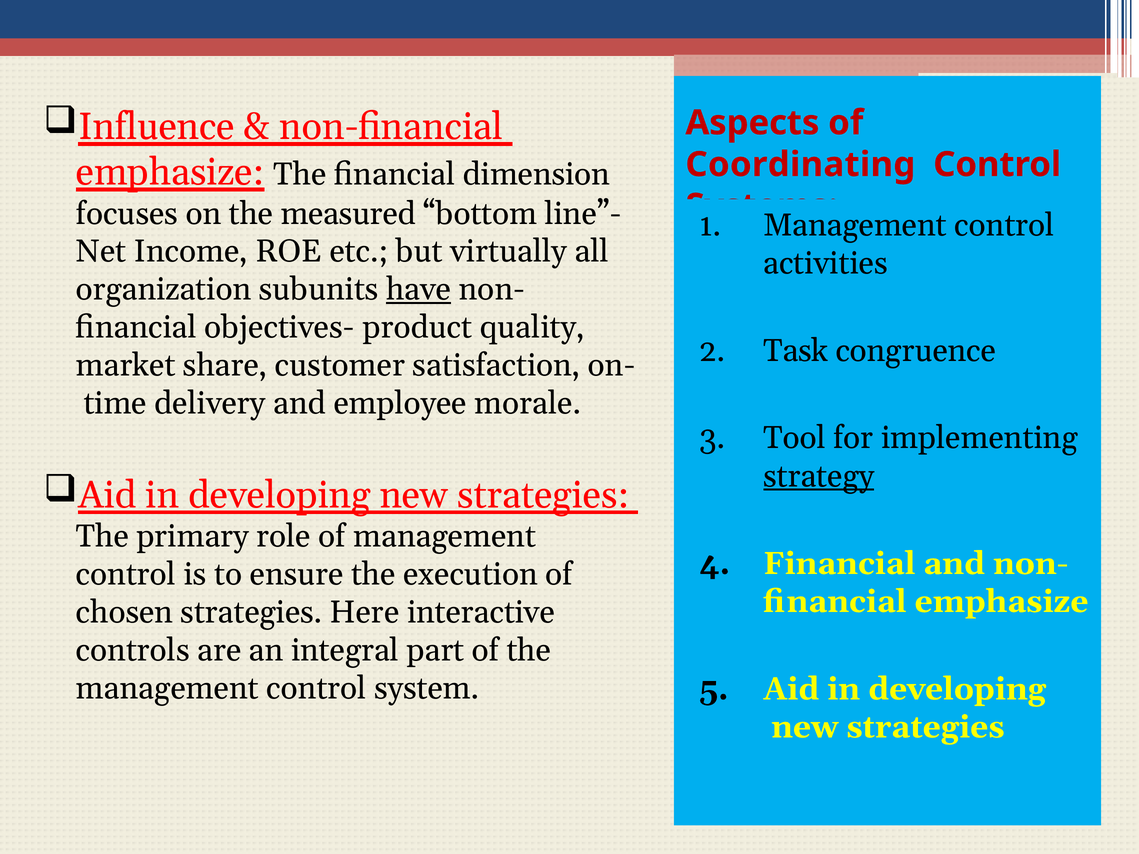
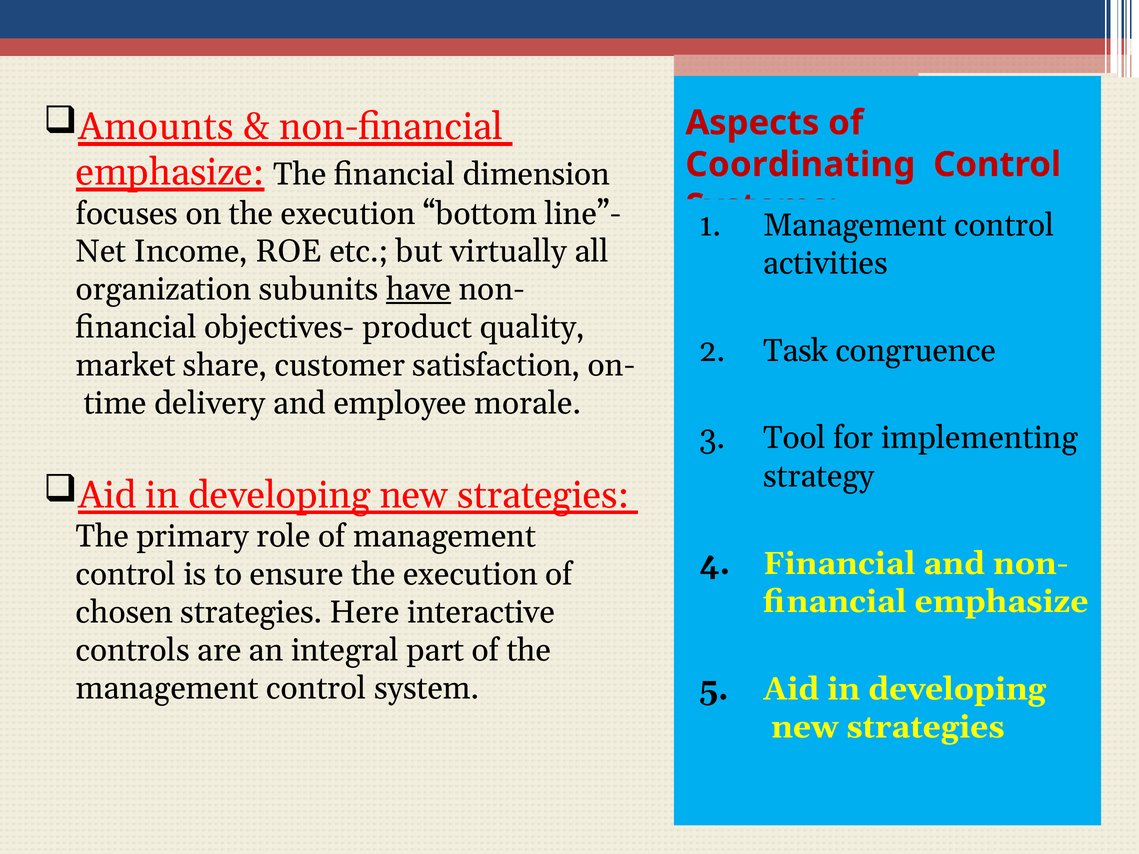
Influence: Influence -> Amounts (156, 127)
on the measured: measured -> execution (348, 214)
strategy underline: present -> none (819, 476)
